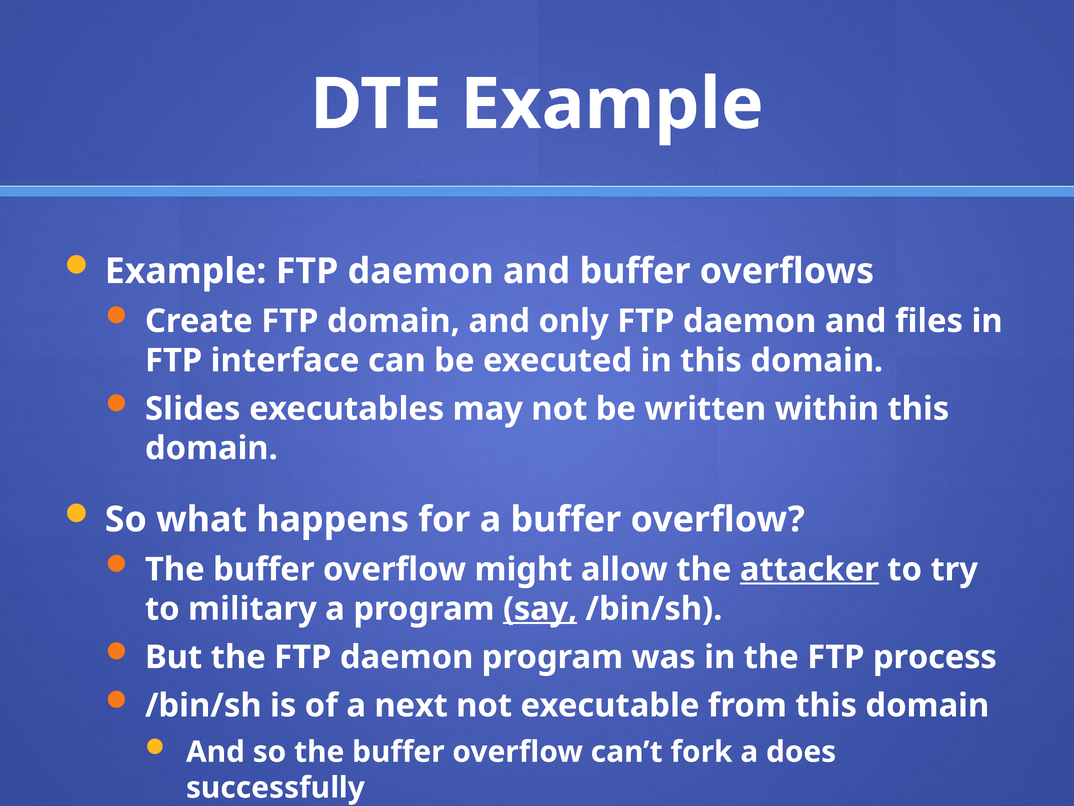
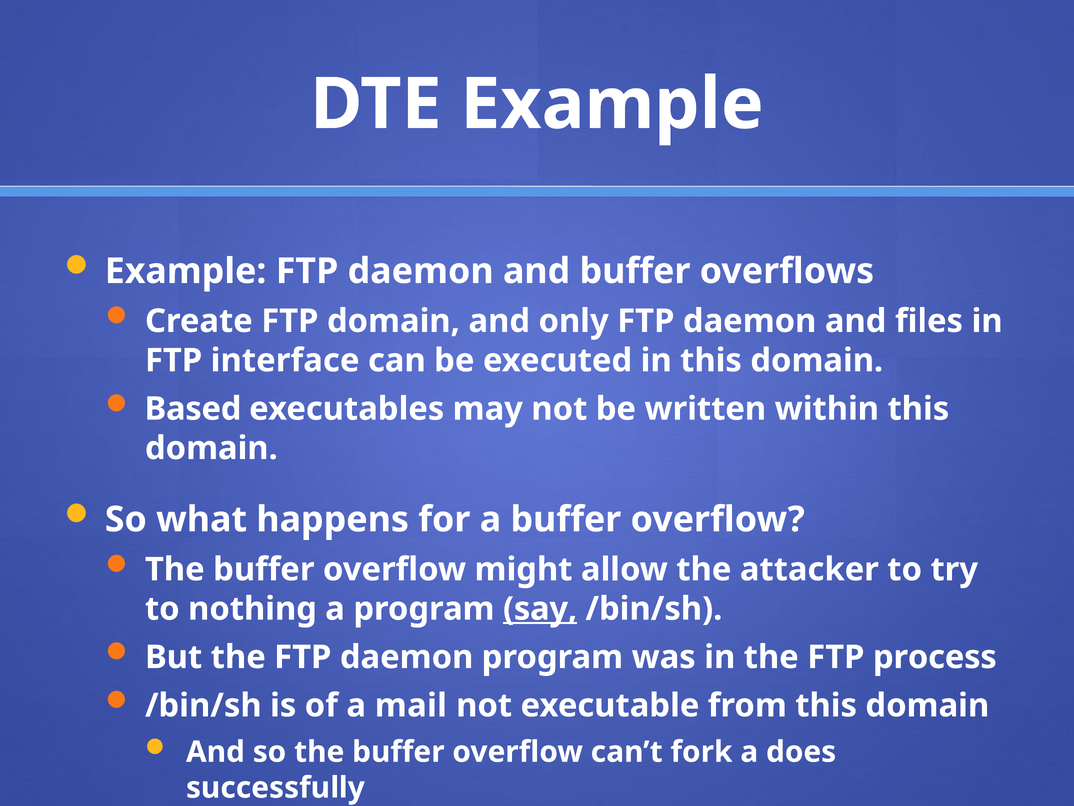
Slides: Slides -> Based (193, 409)
attacker underline: present -> none (809, 569)
military: military -> nothing (252, 608)
next: next -> mail (411, 705)
